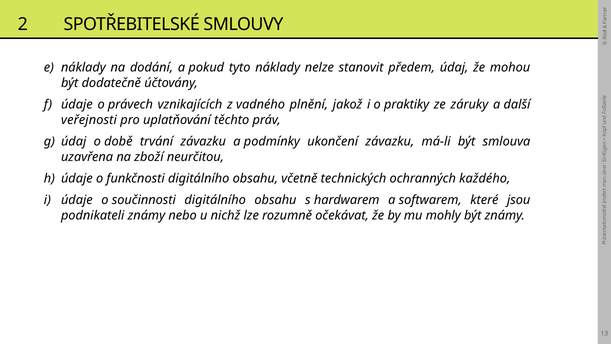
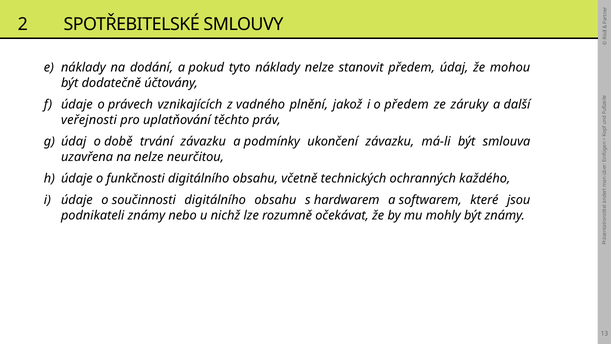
o praktiky: praktiky -> předem (406, 105)
na zboží: zboží -> nelze (149, 157)
